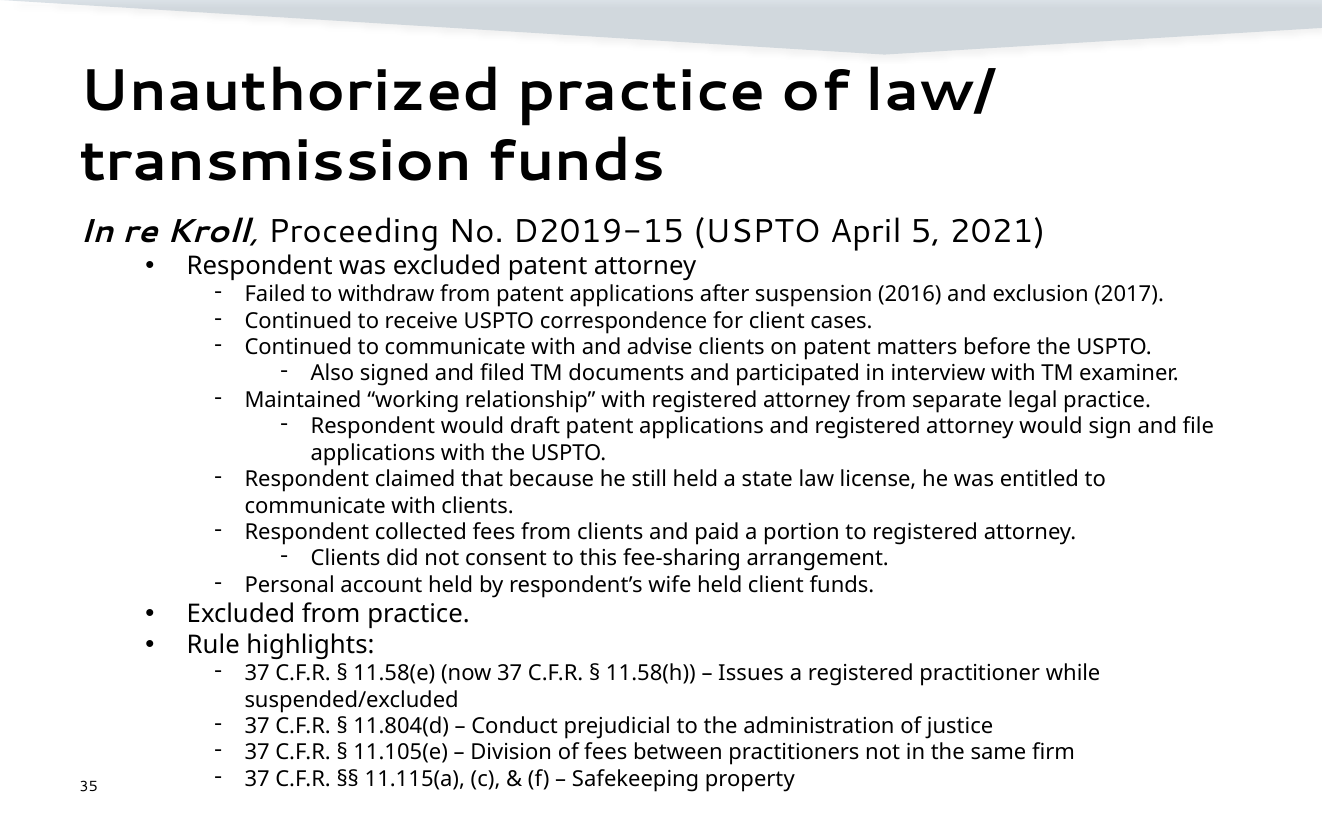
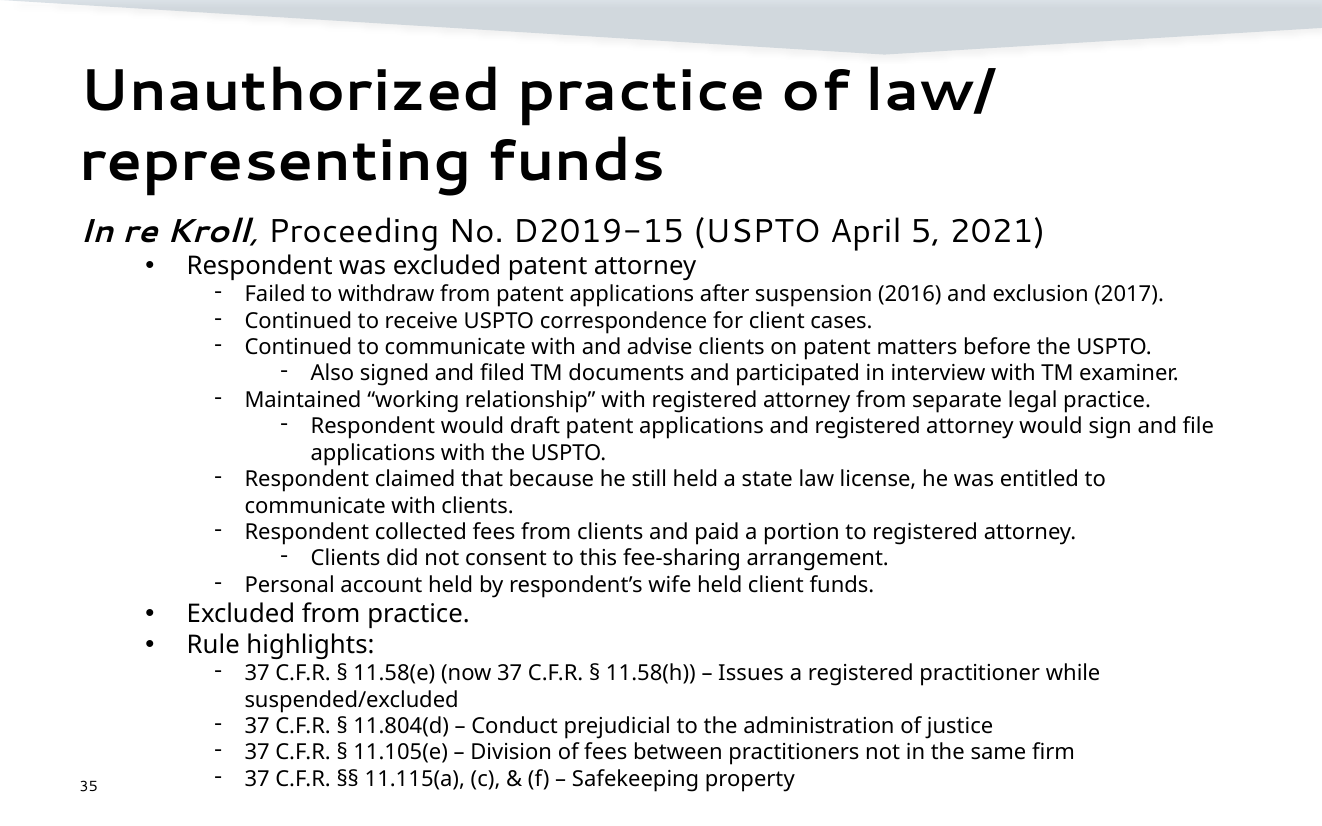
transmission: transmission -> representing (276, 161)
